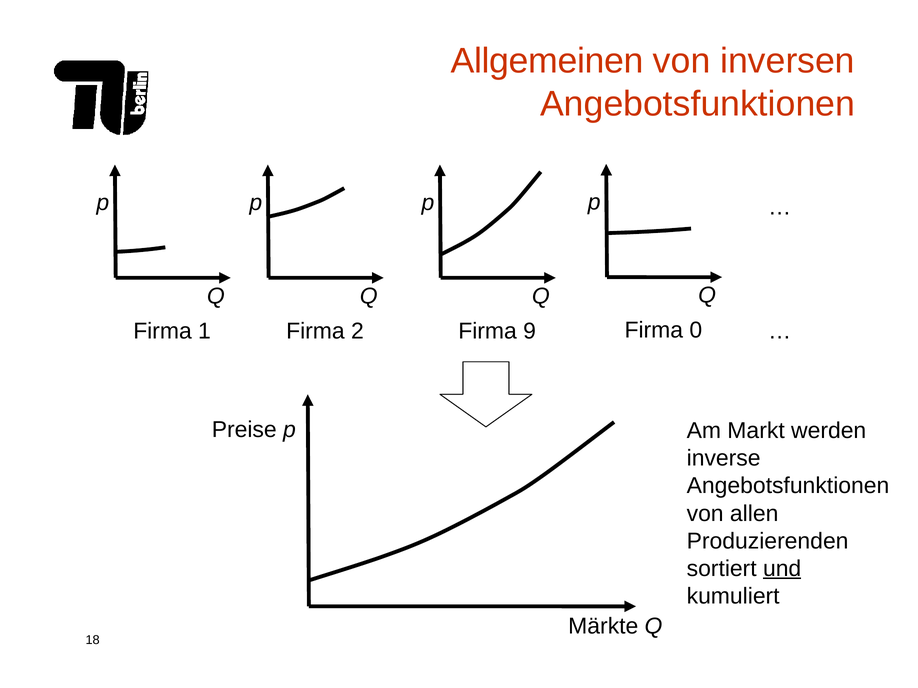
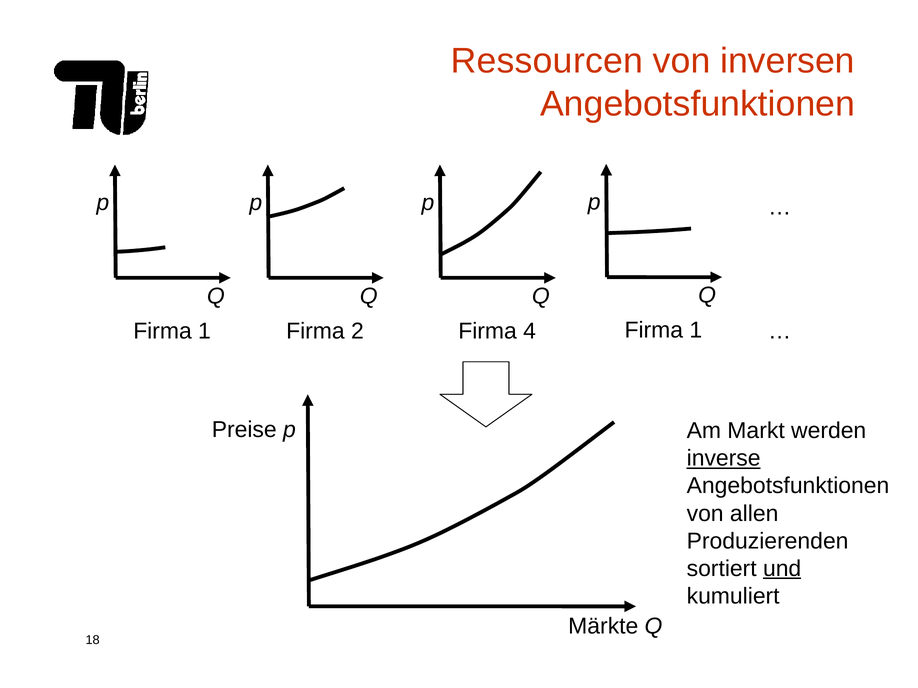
Allgemeinen: Allgemeinen -> Ressourcen (547, 61)
0: 0 -> 1 (696, 331)
9: 9 -> 4 (530, 331)
inverse underline: none -> present (724, 459)
